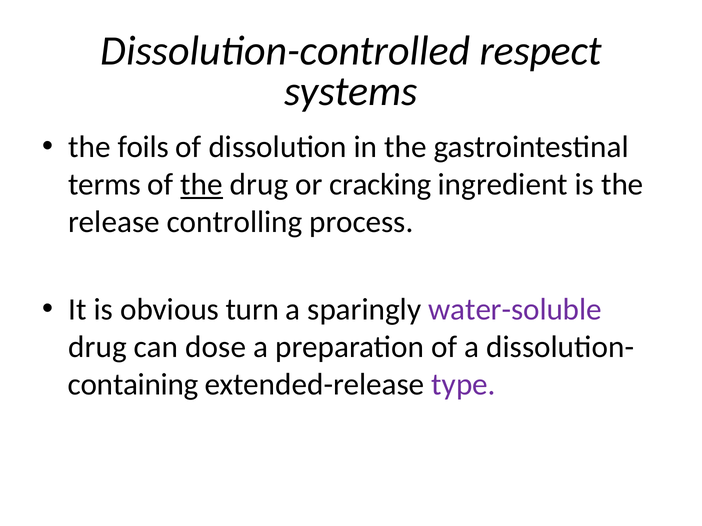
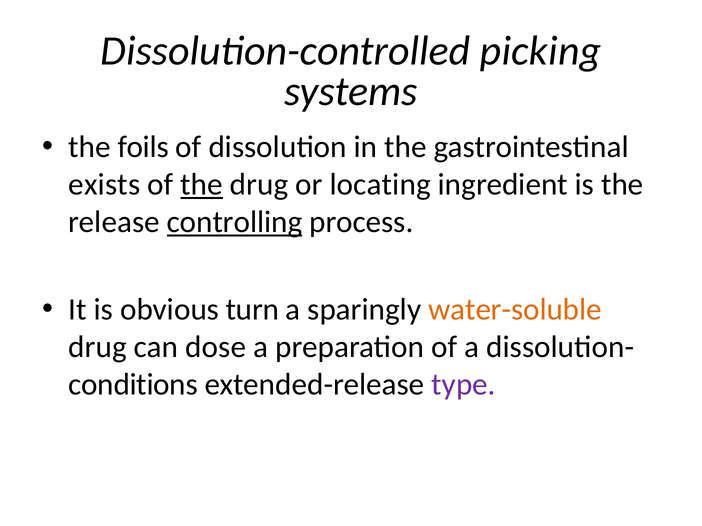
respect: respect -> picking (541, 51)
terms: terms -> exists (104, 185)
cracking: cracking -> locating (380, 185)
controlling underline: none -> present (235, 222)
water-soluble colour: purple -> orange (515, 310)
containing: containing -> conditions (133, 385)
